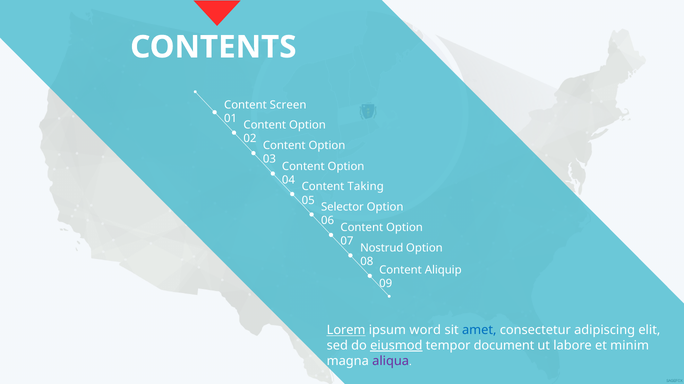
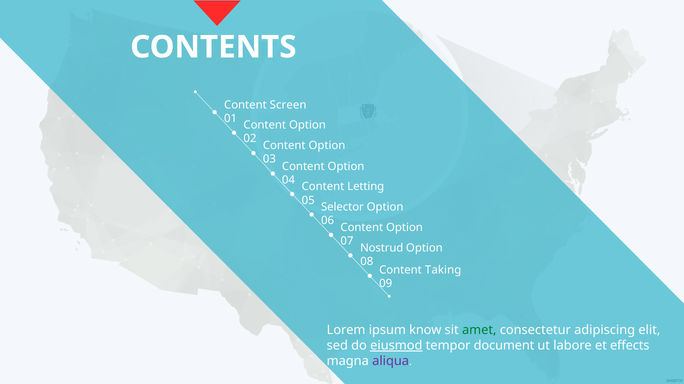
Taking: Taking -> Letting (366, 187)
Aliquip: Aliquip -> Taking (443, 270)
Lorem underline: present -> none (346, 331)
word: word -> know (425, 331)
amet colour: blue -> green (479, 331)
minim: minim -> effects (630, 346)
